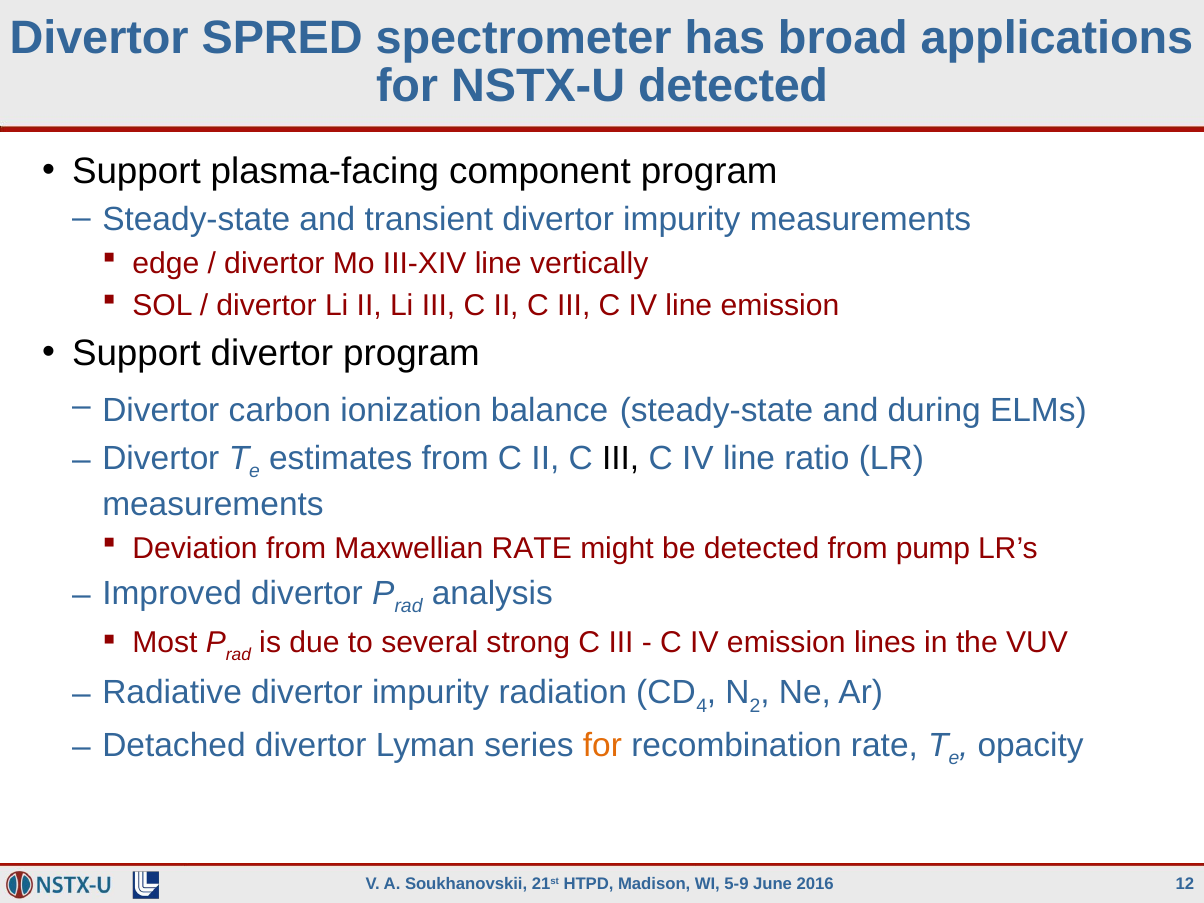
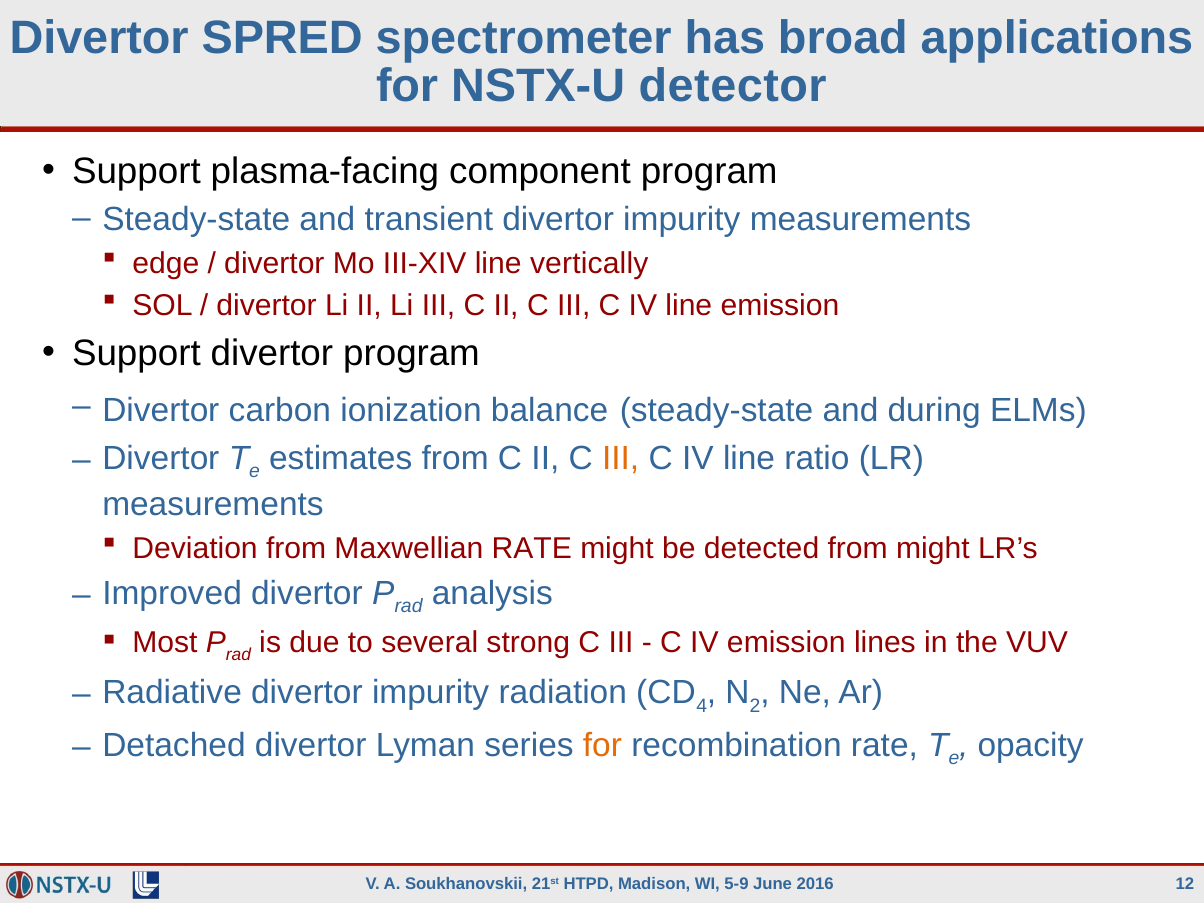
NSTX-U detected: detected -> detector (733, 86)
III colour: black -> orange (621, 458)
from pump: pump -> might (933, 548)
